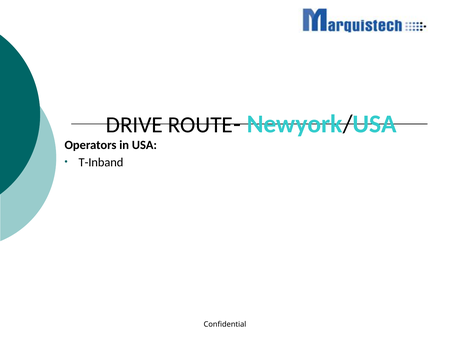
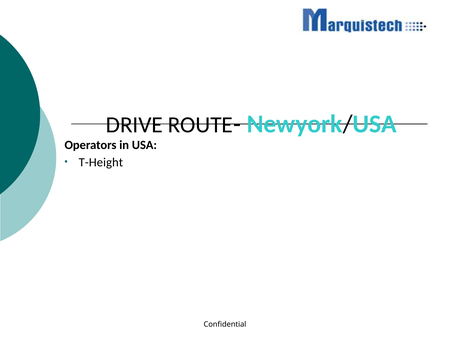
T-Inband: T-Inband -> T-Height (101, 162)
